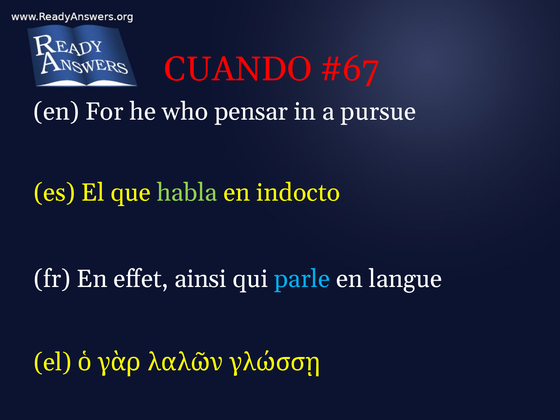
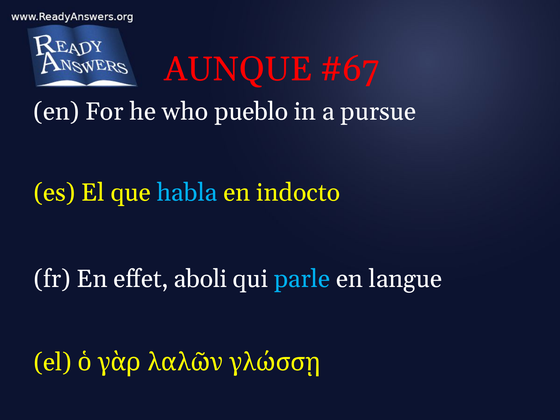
CUANDO: CUANDO -> AUNQUE (238, 69)
pensar: pensar -> pueblo (251, 112)
habla colour: light green -> light blue (187, 193)
ainsi: ainsi -> aboli (201, 279)
